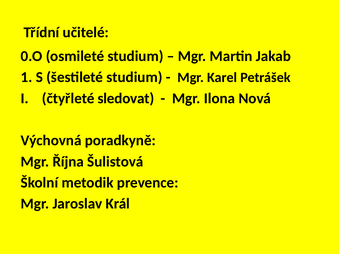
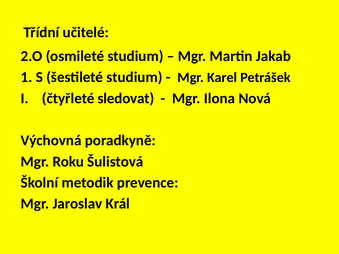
0.O: 0.O -> 2.O (32, 56)
Října: Října -> Roku (68, 162)
